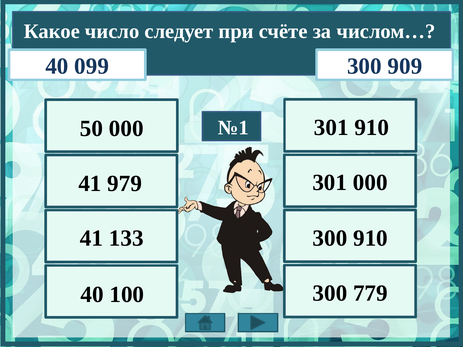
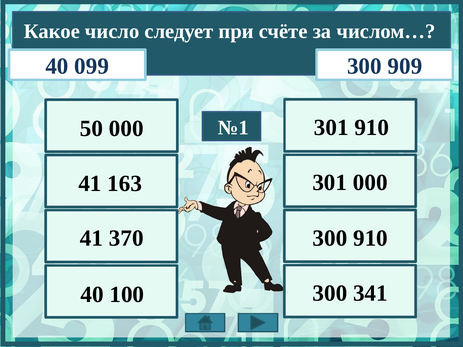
979: 979 -> 163 (125, 184)
133: 133 -> 370 (126, 238)
779: 779 -> 341 (370, 294)
